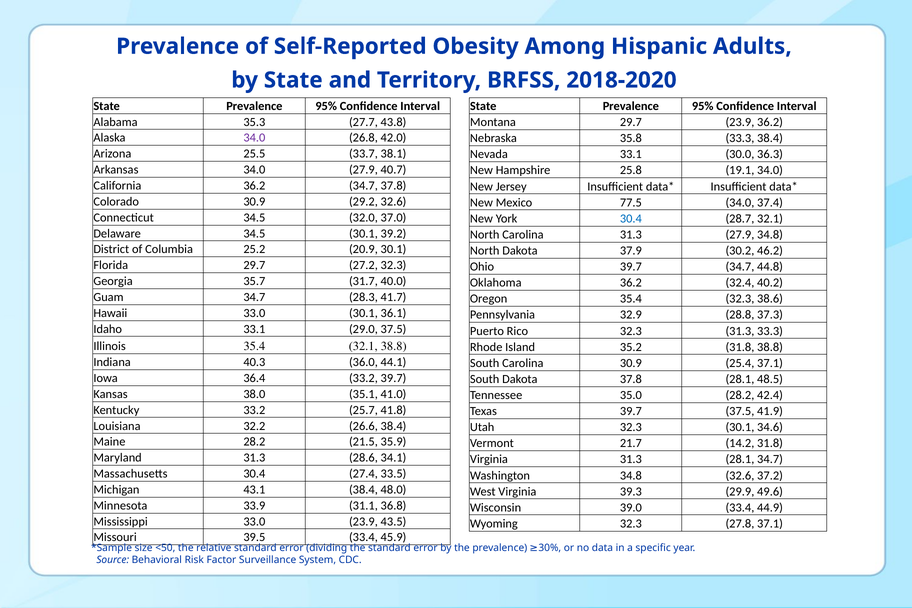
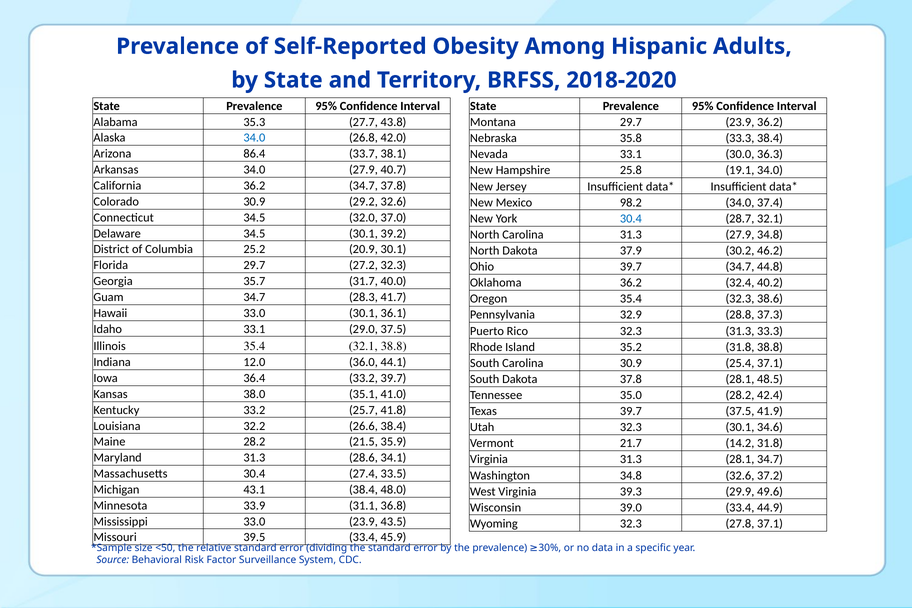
34.0 colour: purple -> blue (254, 138)
25.5: 25.5 -> 86.4 (254, 154)
77.5: 77.5 -> 98.2 (631, 203)
40.3: 40.3 -> 12.0 (254, 362)
